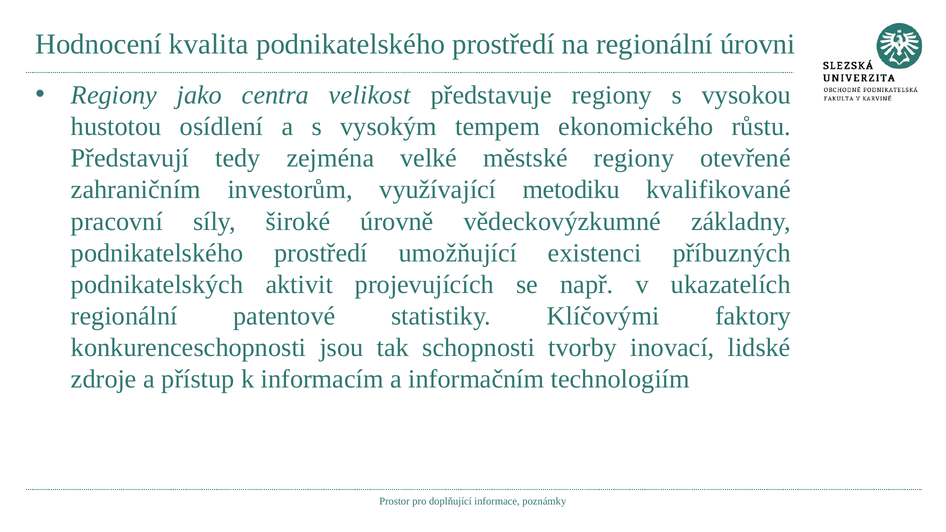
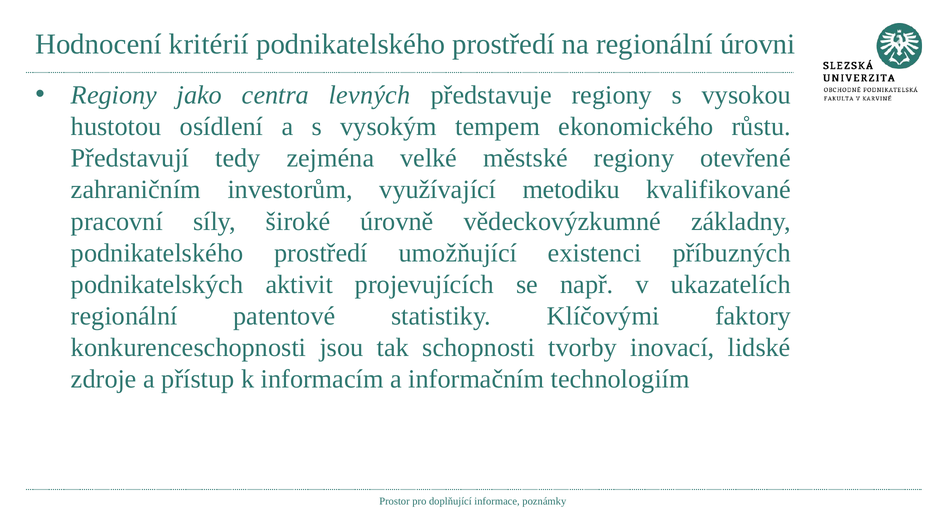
kvalita: kvalita -> kritérií (209, 44)
velikost: velikost -> levných (370, 95)
